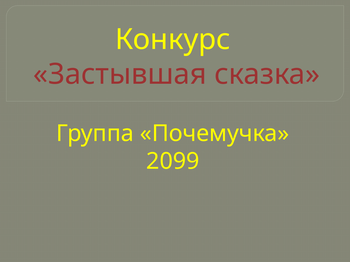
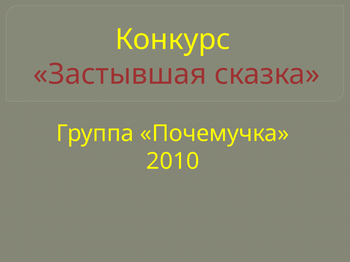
2099: 2099 -> 2010 (173, 162)
